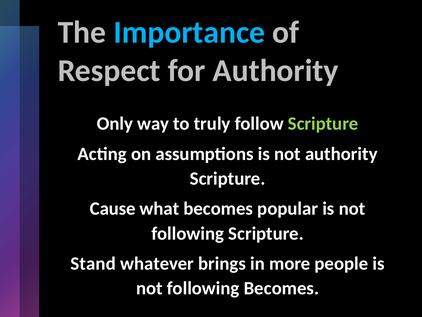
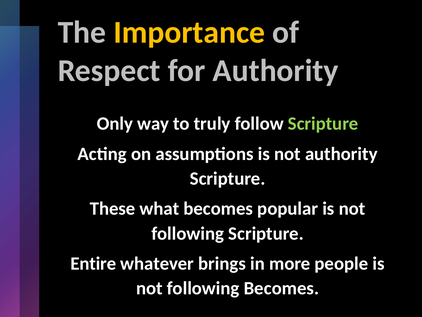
Importance colour: light blue -> yellow (189, 32)
Cause: Cause -> These (113, 208)
Stand: Stand -> Entire (93, 263)
